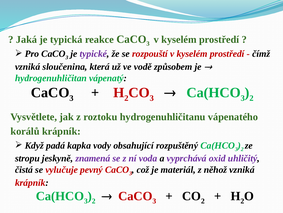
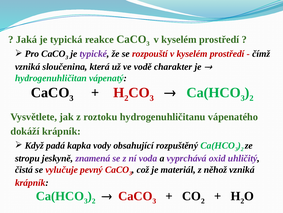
způsobem: způsobem -> charakter (173, 67)
korálů: korálů -> dokáží (25, 131)
